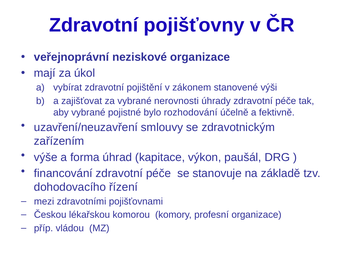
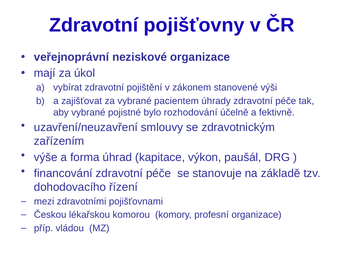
nerovnosti: nerovnosti -> pacientem (176, 101)
